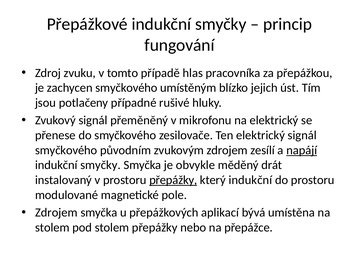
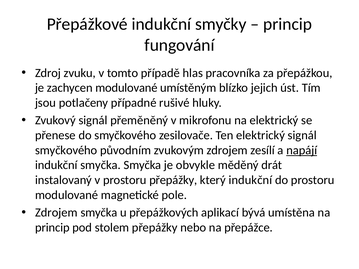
zachycen smyčkového: smyčkového -> modulované (126, 88)
smyčky: smyčky -> smyčka (101, 165)
přepážky underline: present -> none (173, 180)
stolem: stolem -> princip (52, 228)
